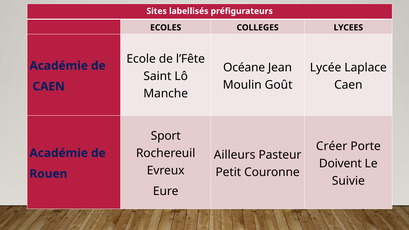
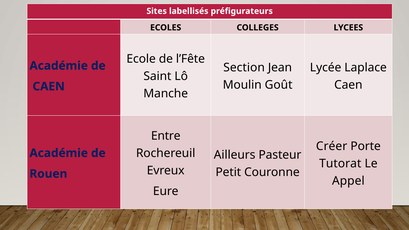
Océane: Océane -> Section (244, 67)
Sport: Sport -> Entre (166, 136)
Doivent: Doivent -> Tutorat (340, 163)
Suivie: Suivie -> Appel (348, 181)
